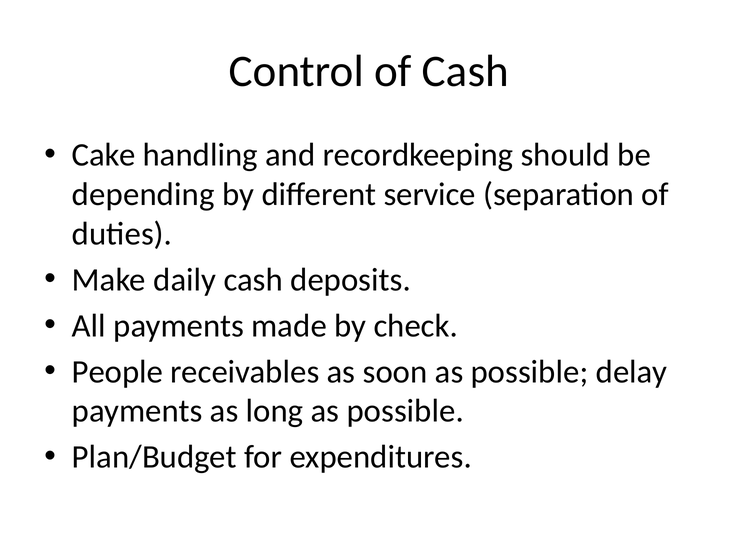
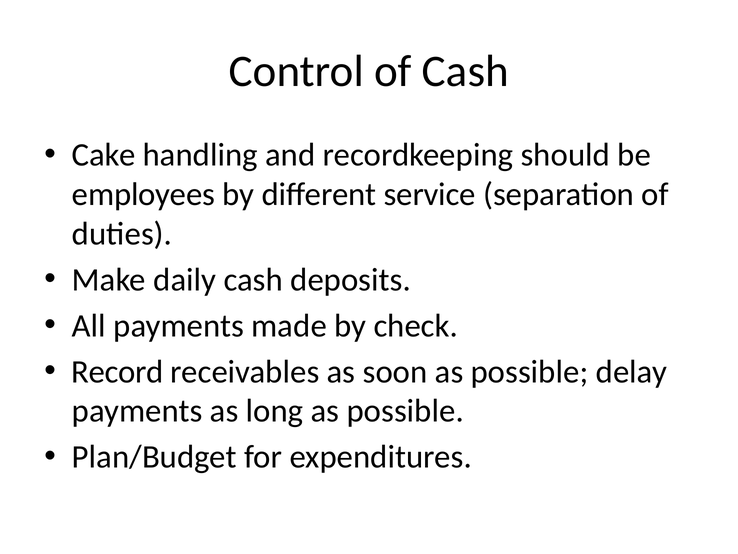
depending: depending -> employees (143, 194)
People: People -> Record (118, 371)
